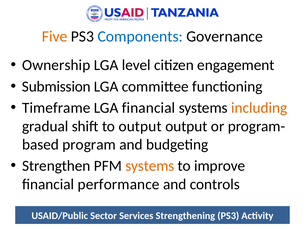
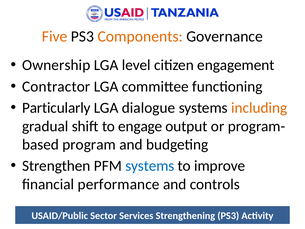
Components colour: blue -> orange (140, 36)
Submission: Submission -> Contractor (56, 86)
Timeframe: Timeframe -> Particularly (56, 108)
LGA financial: financial -> dialogue (149, 108)
to output: output -> engage (140, 126)
systems colour: orange -> blue (150, 166)
